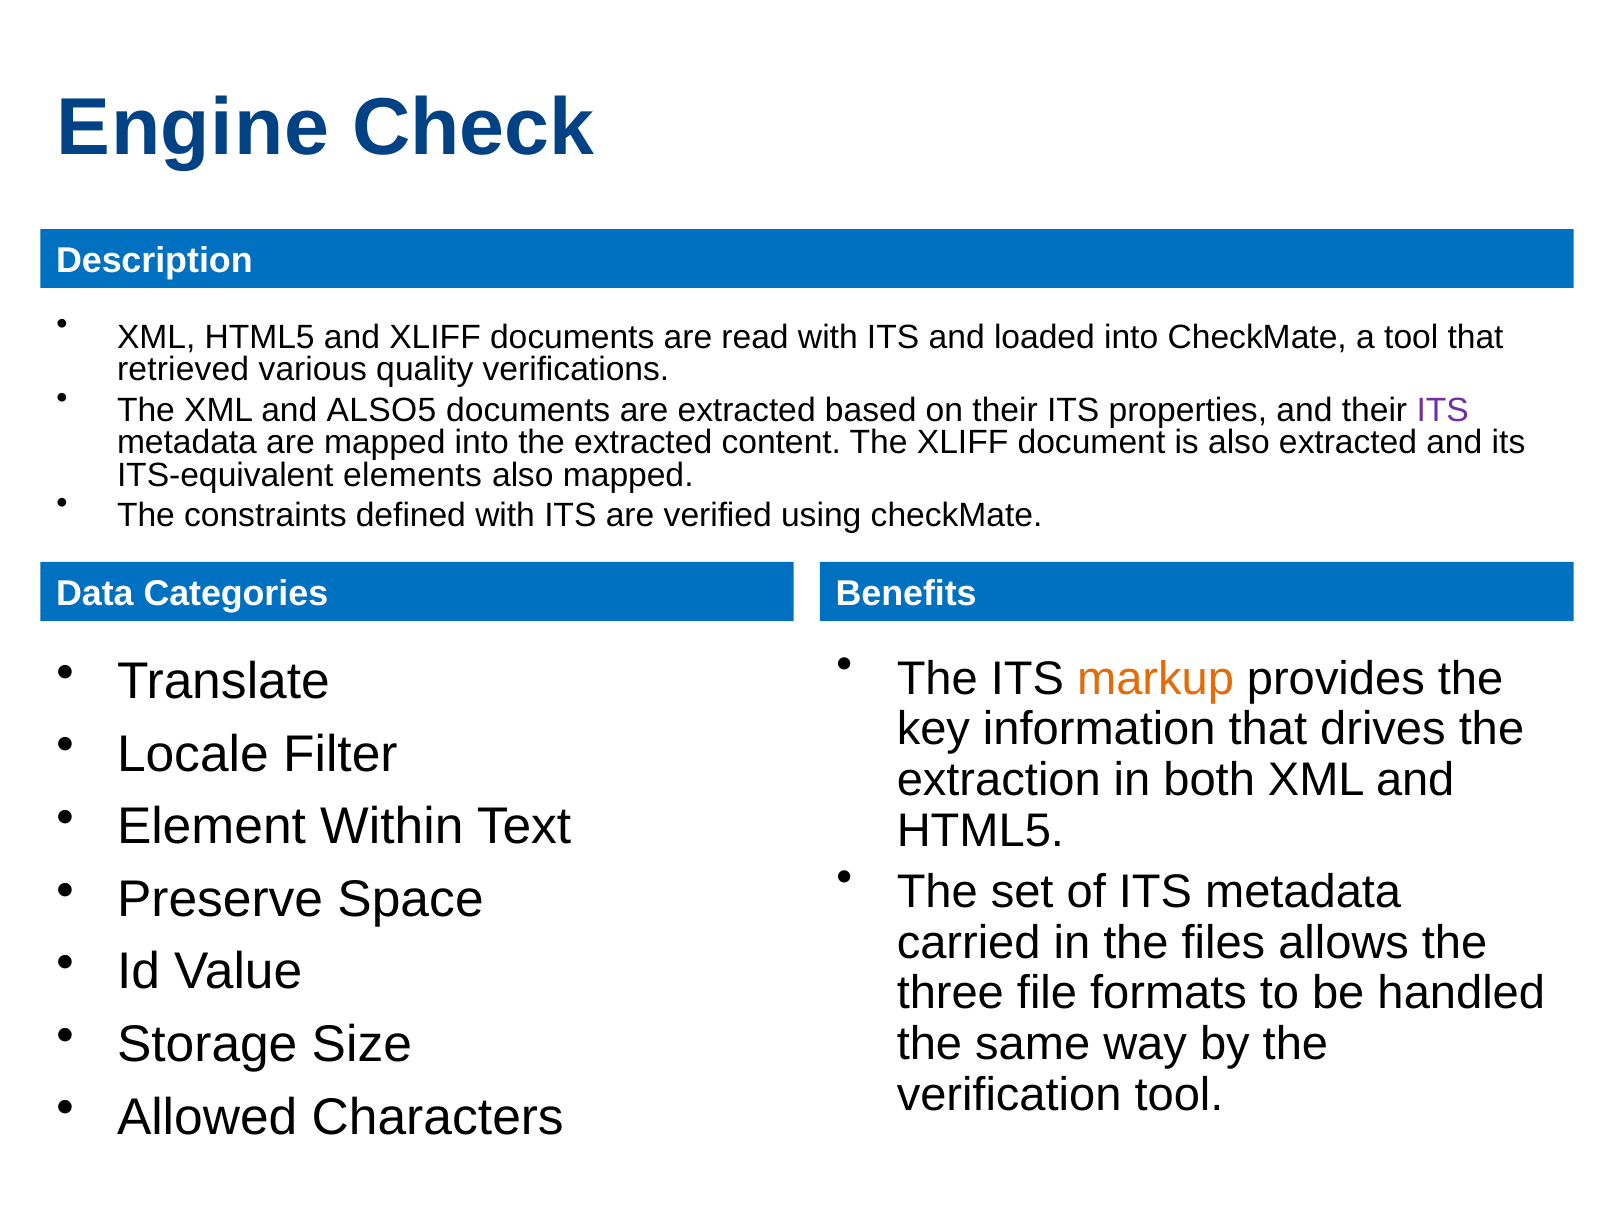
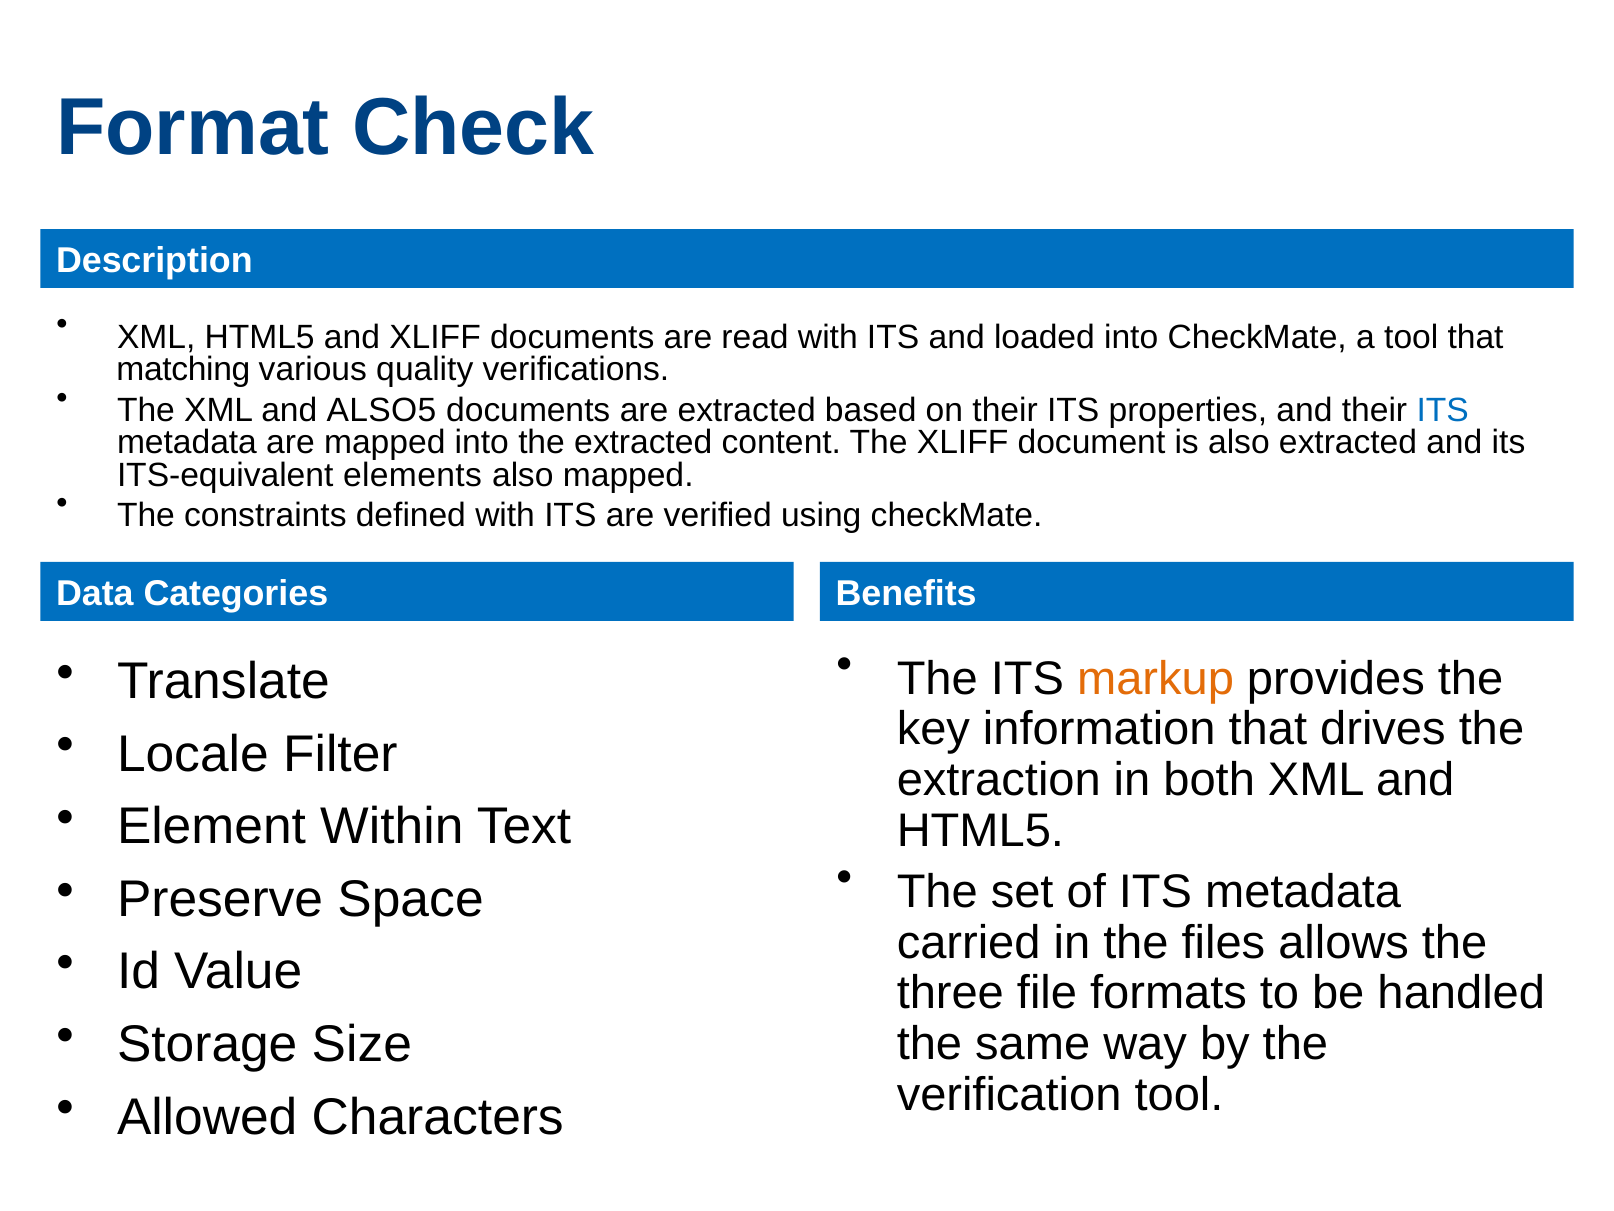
Engine: Engine -> Format (193, 128)
retrieved: retrieved -> matching (183, 369)
ITS colour: purple -> blue (1443, 410)
